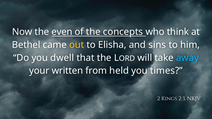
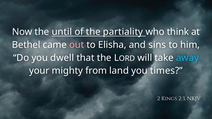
even: even -> until (62, 32)
concepts: concepts -> partiality (123, 32)
out colour: yellow -> pink (77, 45)
written: written -> mighty (67, 71)
held: held -> land (119, 71)
